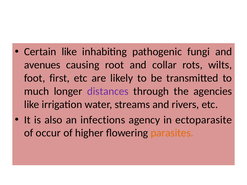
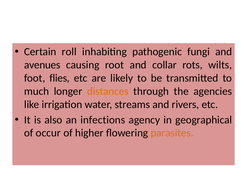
Certain like: like -> roll (69, 52)
first: first -> flies (60, 78)
distances colour: purple -> orange (108, 91)
ectoparasite: ectoparasite -> geographical (204, 120)
